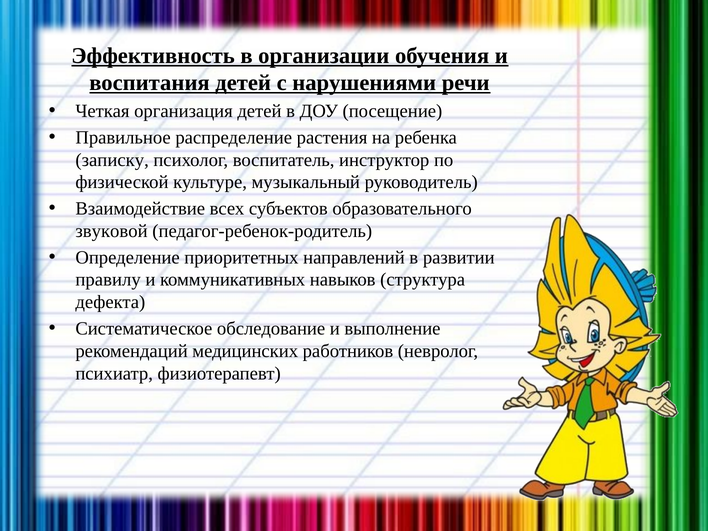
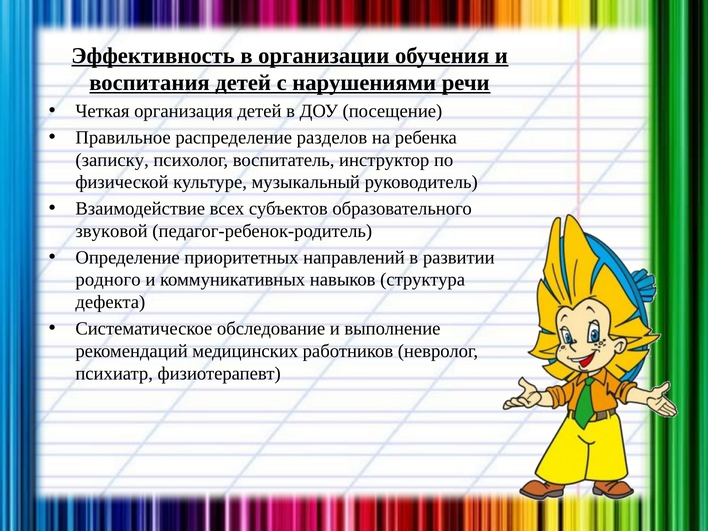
растения: растения -> разделов (332, 137)
правилу: правилу -> родного (108, 280)
